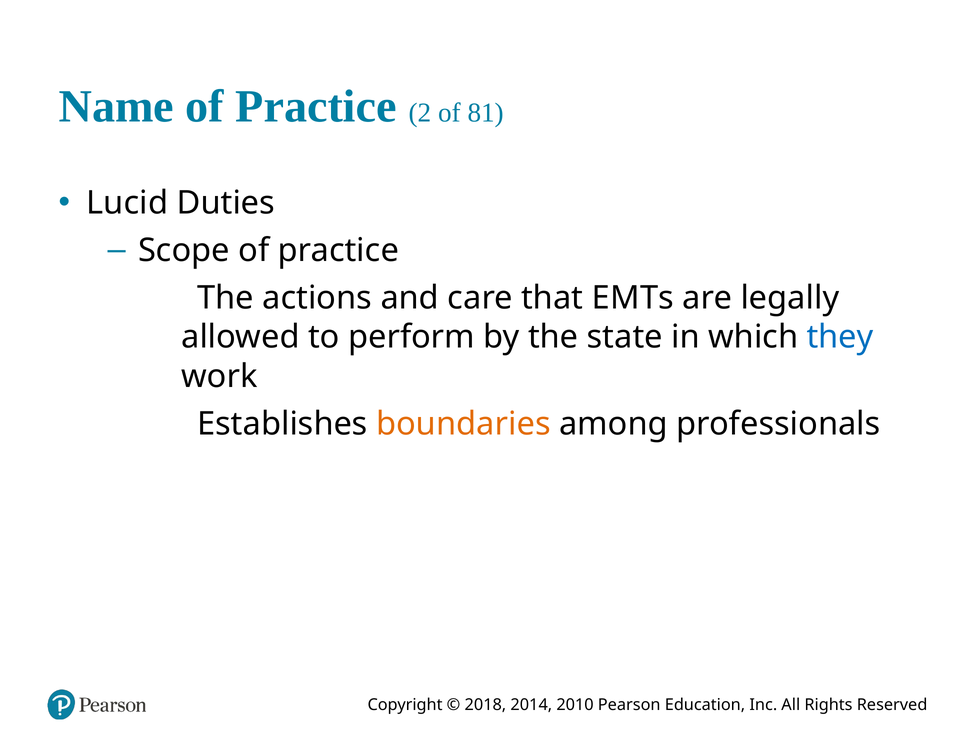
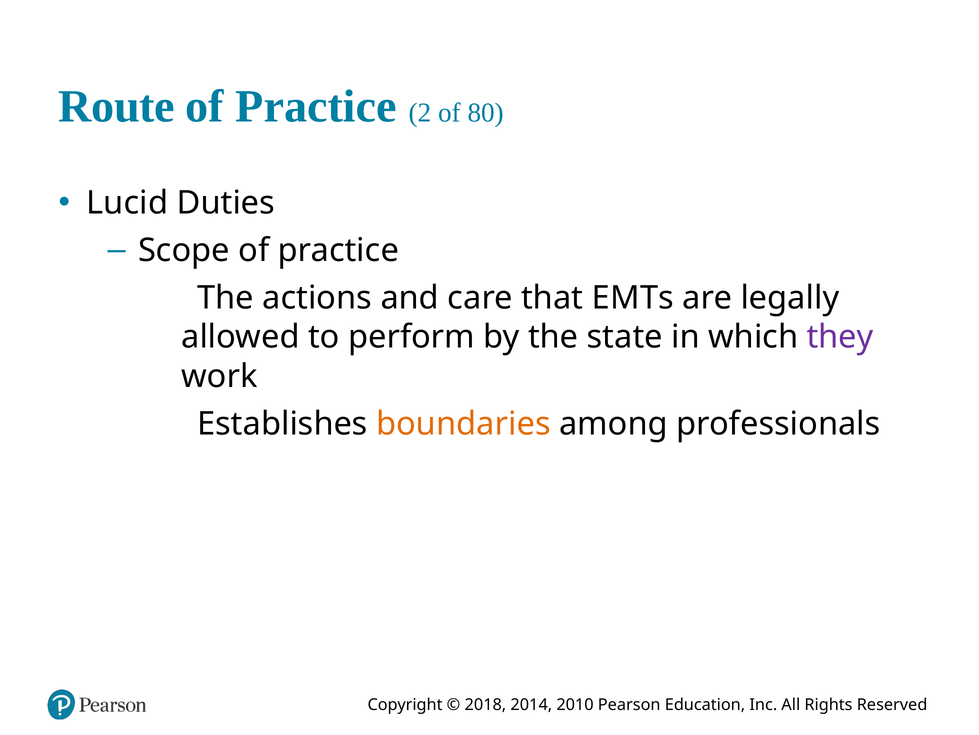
Name: Name -> Route (117, 106)
81: 81 -> 80 (486, 112)
they colour: blue -> purple (840, 337)
